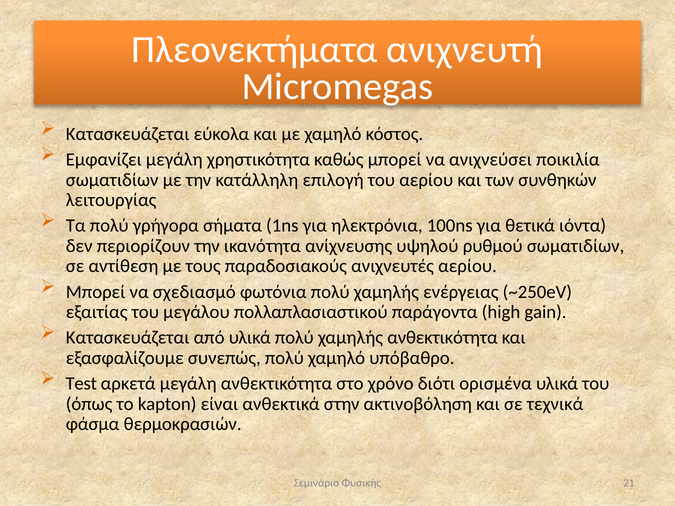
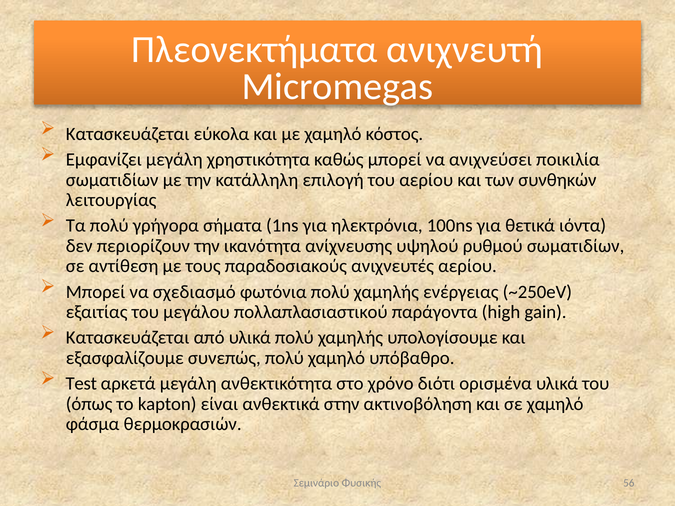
χαμηλής ανθεκτικότητα: ανθεκτικότητα -> υπολογίσουμε (442, 338)
σε τεχνικά: τεχνικά -> χαμηλό (555, 404)
21: 21 -> 56 (629, 483)
